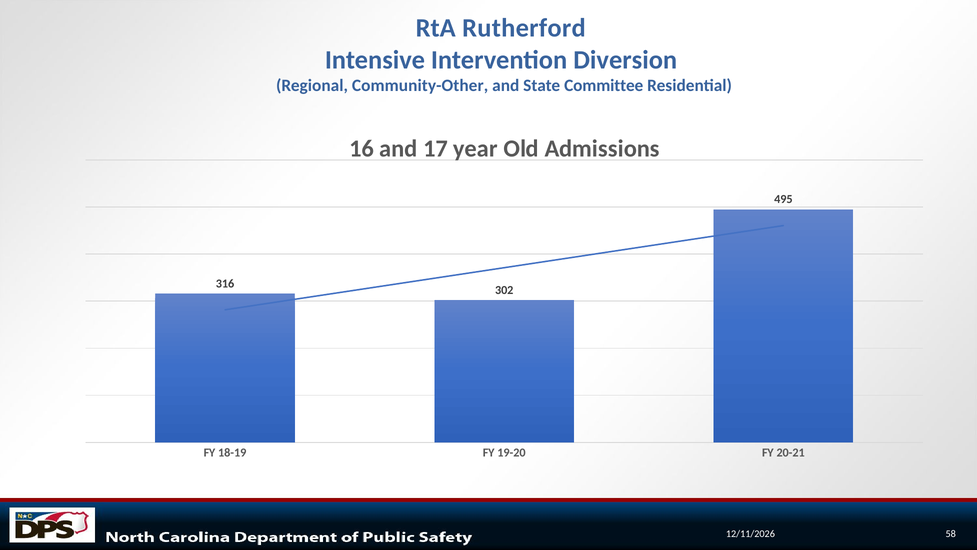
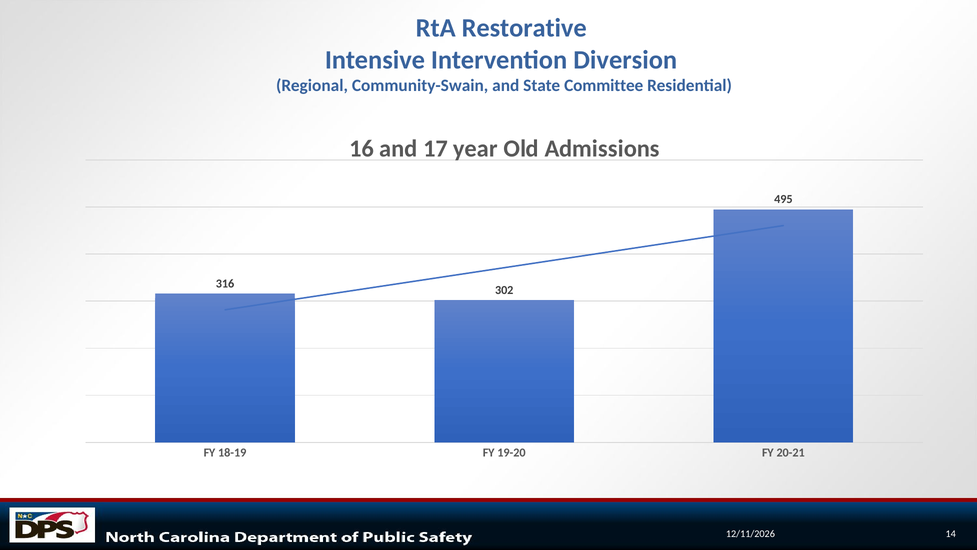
Rutherford: Rutherford -> Restorative (524, 28)
Community-Other: Community-Other -> Community-Swain (420, 85)
58: 58 -> 14 (951, 534)
